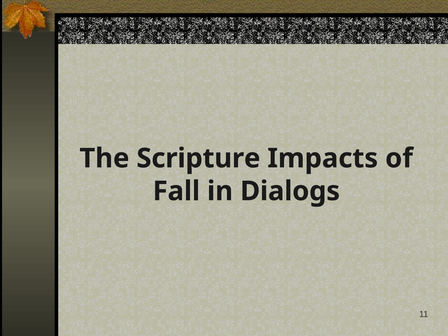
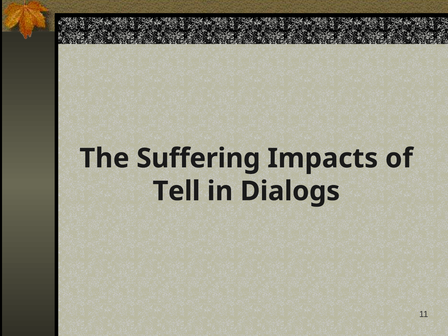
Scripture: Scripture -> Suffering (198, 158)
Fall: Fall -> Tell (176, 191)
